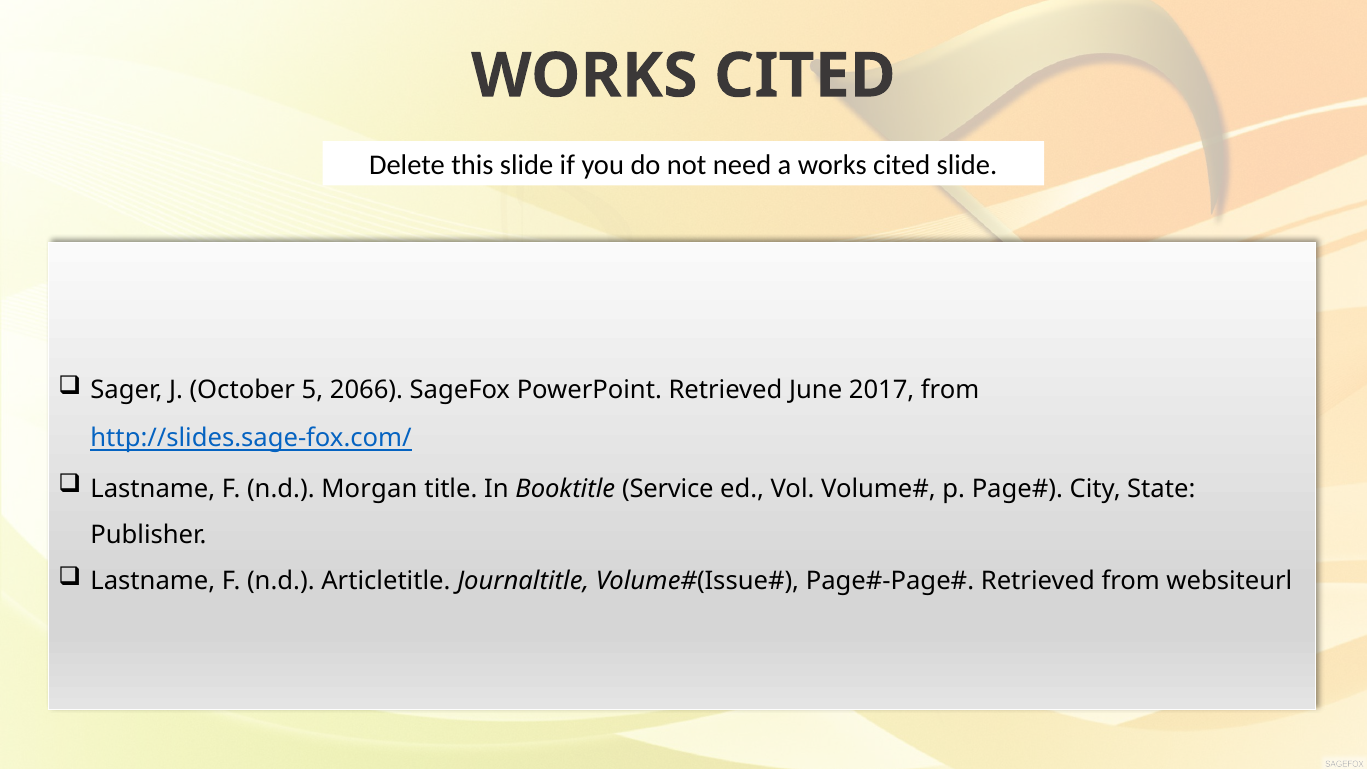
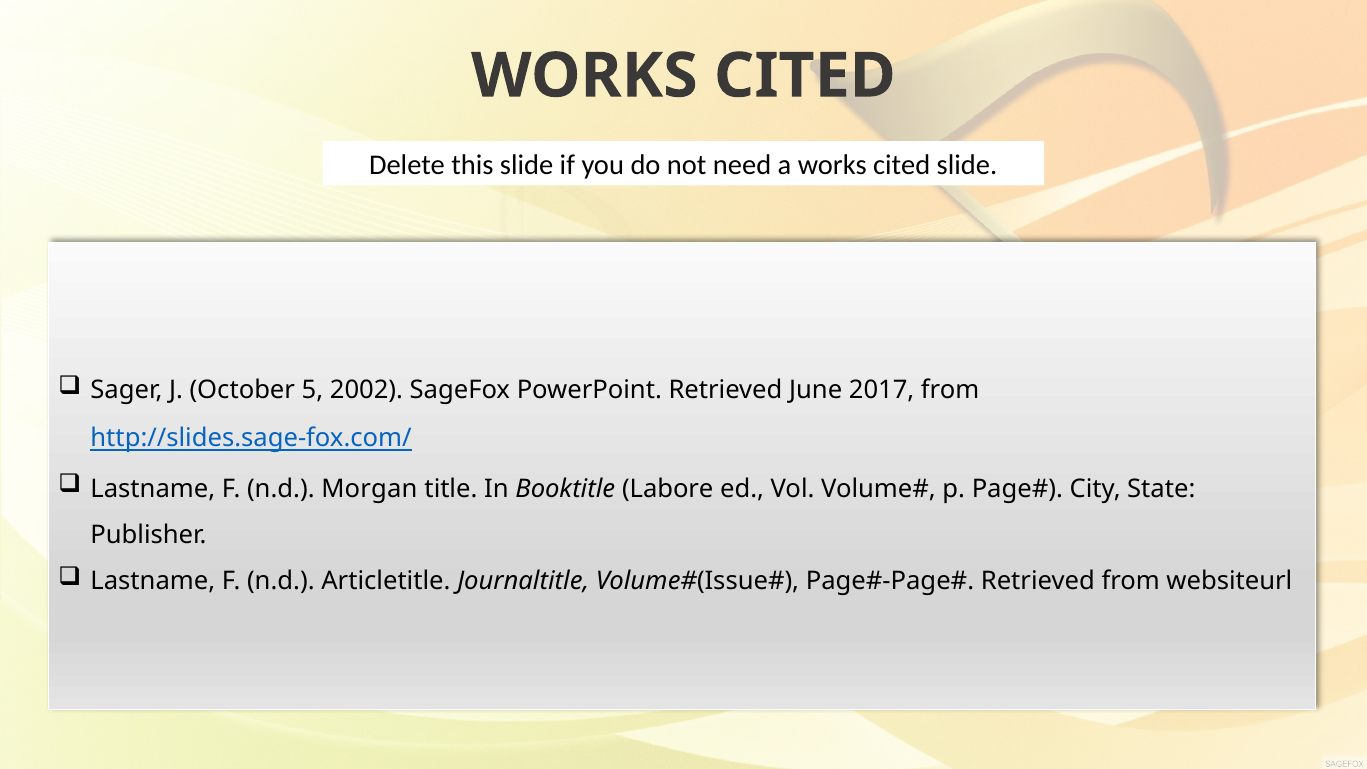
2066: 2066 -> 2002 (366, 390)
Service: Service -> Labore (668, 489)
